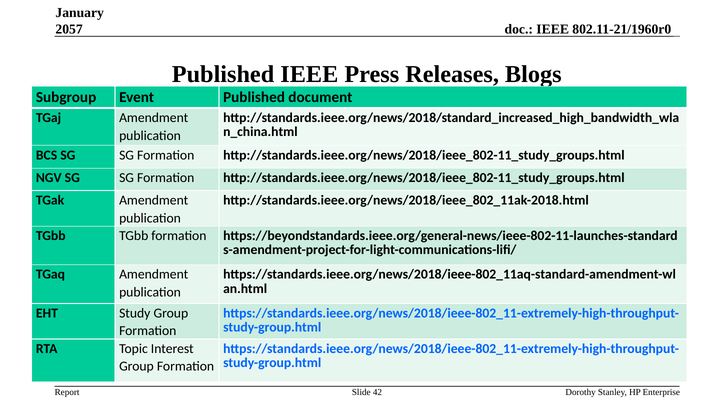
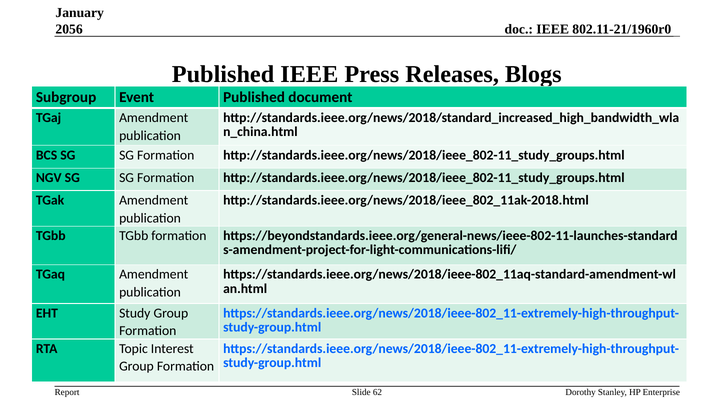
2057: 2057 -> 2056 (69, 29)
42: 42 -> 62 (377, 393)
